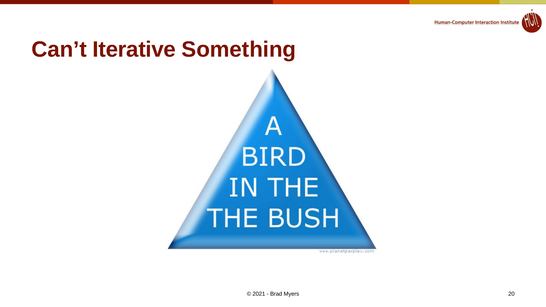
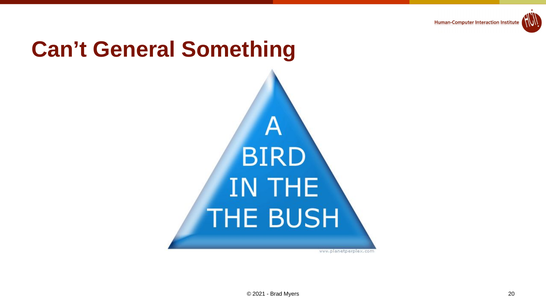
Iterative: Iterative -> General (134, 50)
